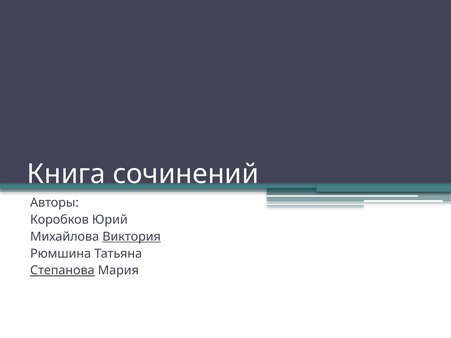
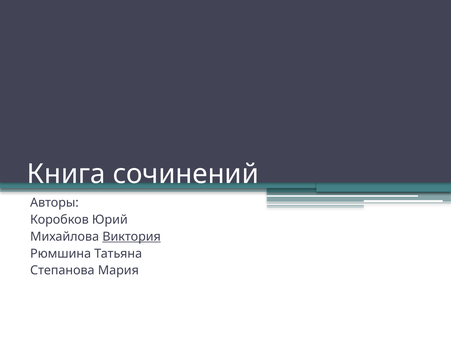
Степанова underline: present -> none (62, 271)
